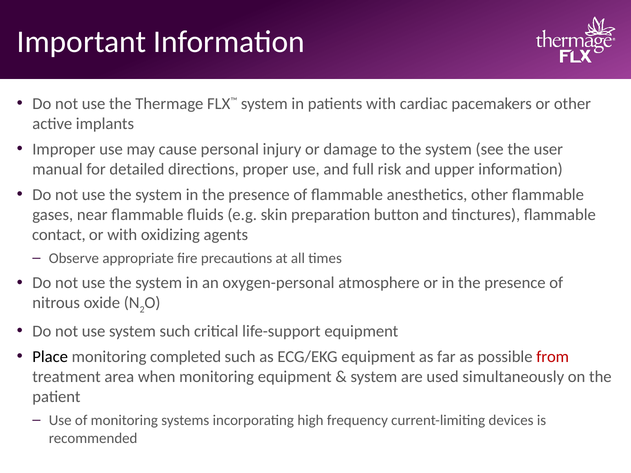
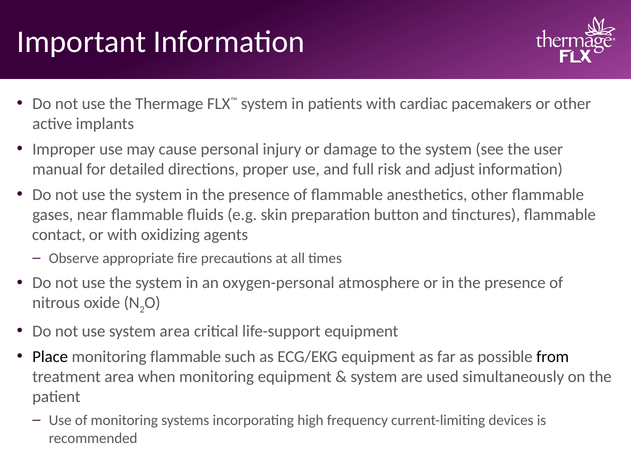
upper: upper -> adjust (454, 169)
system such: such -> area (175, 331)
monitoring completed: completed -> flammable (186, 357)
from colour: red -> black (553, 357)
